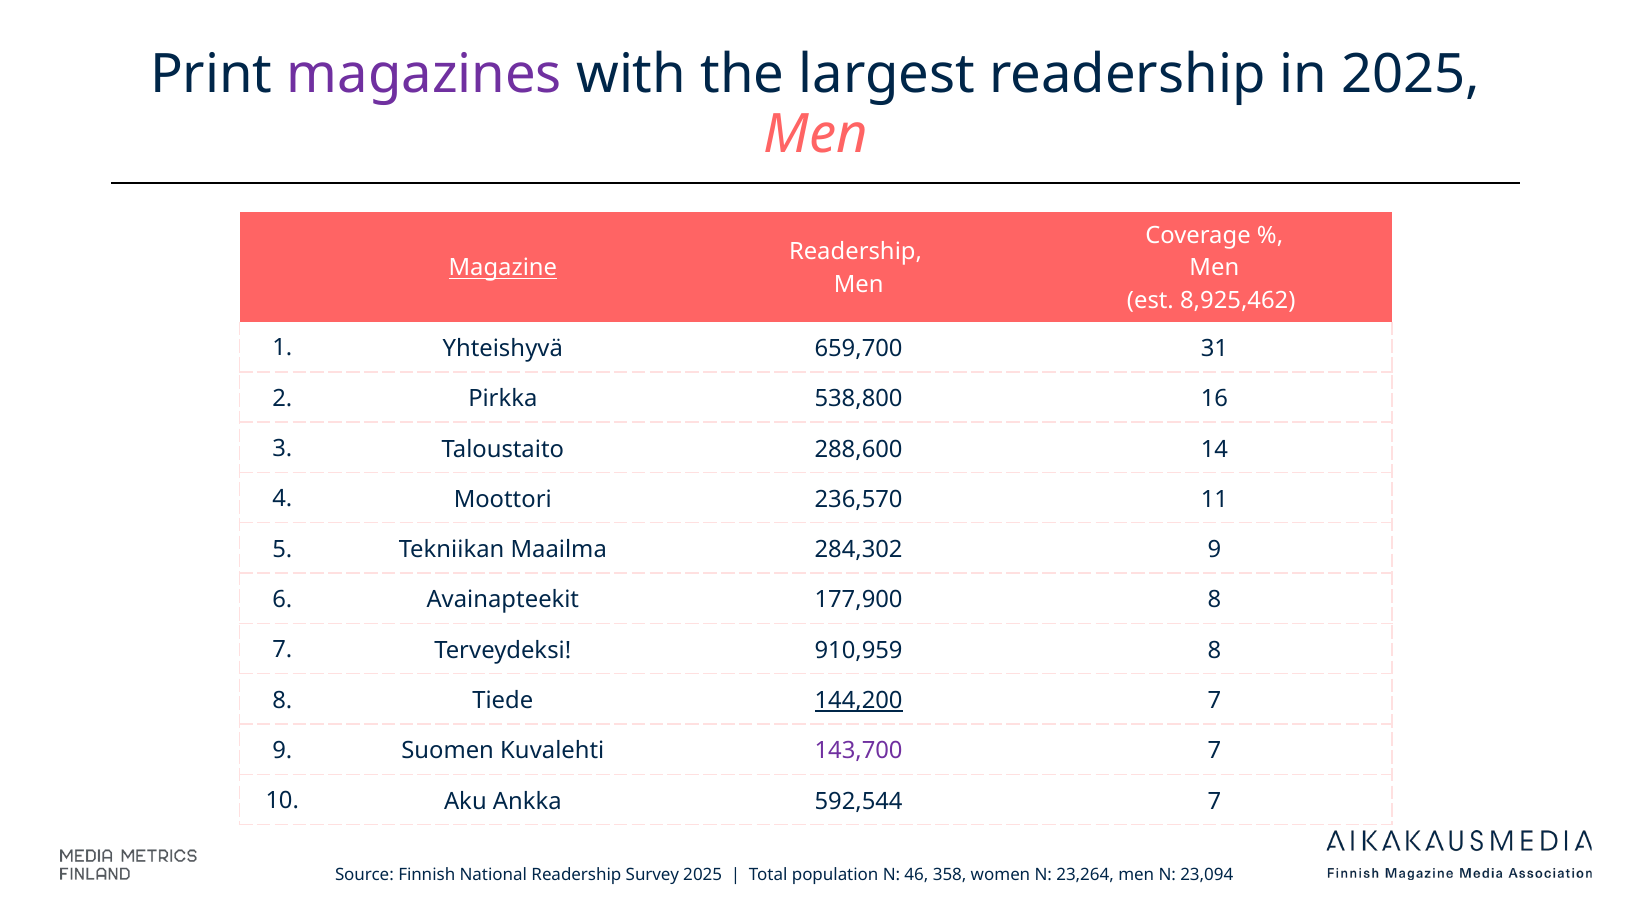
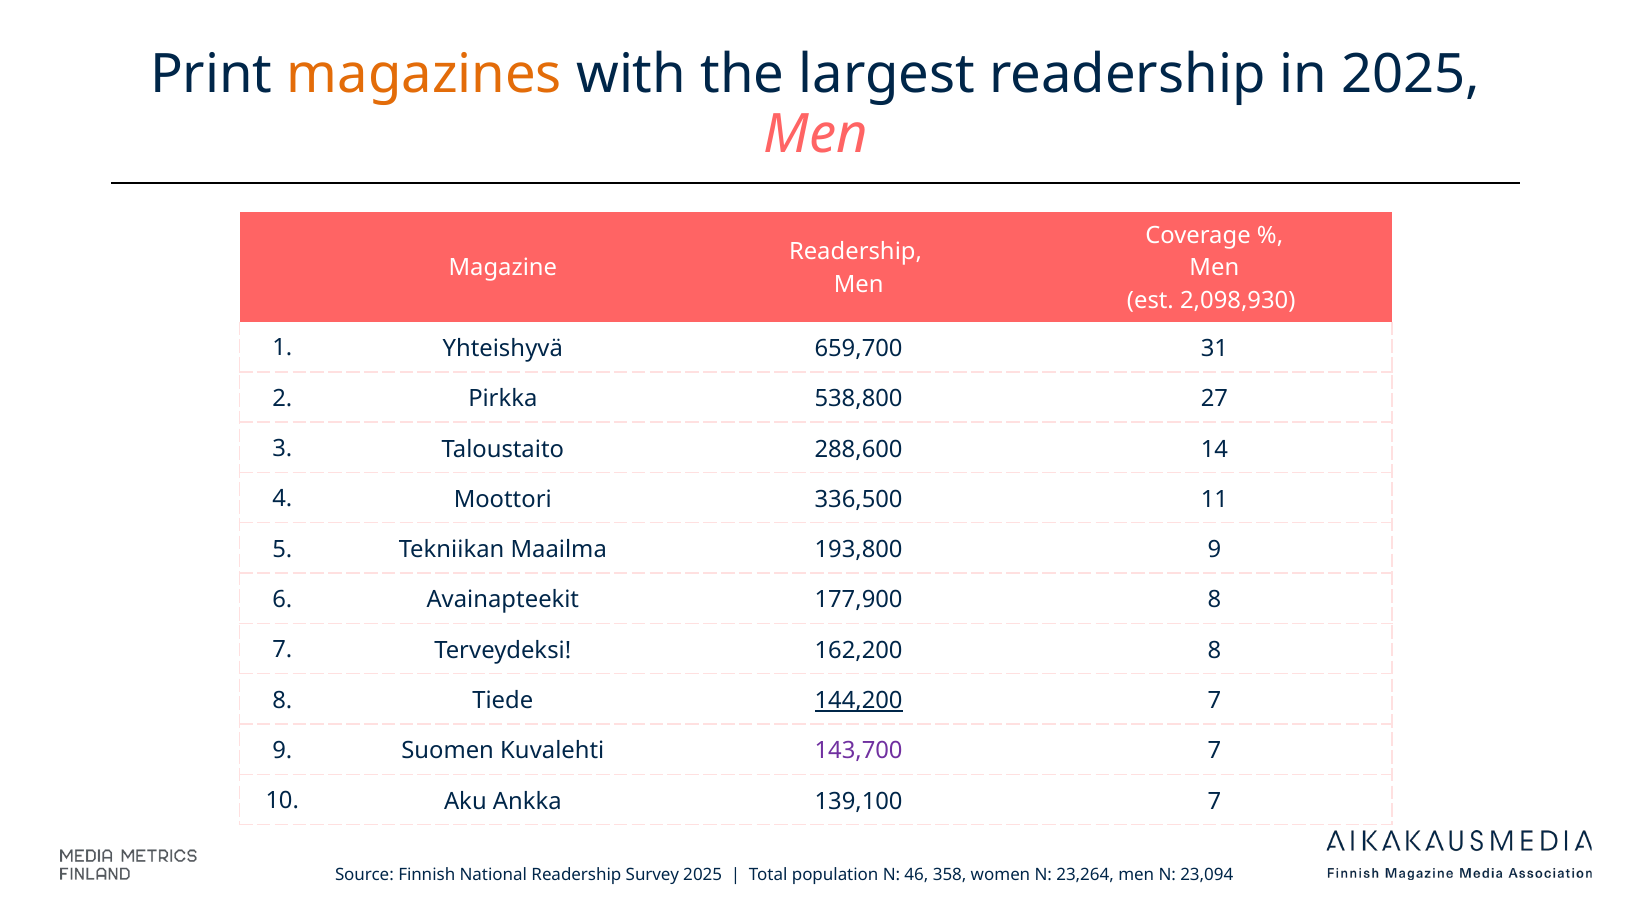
magazines colour: purple -> orange (424, 75)
Magazine underline: present -> none (503, 268)
8,925,462: 8,925,462 -> 2,098,930 (1238, 301)
16: 16 -> 27 (1214, 399)
236,570: 236,570 -> 336,500 (859, 500)
284,302: 284,302 -> 193,800 (859, 550)
910,959: 910,959 -> 162,200 (859, 650)
592,544: 592,544 -> 139,100 (859, 801)
